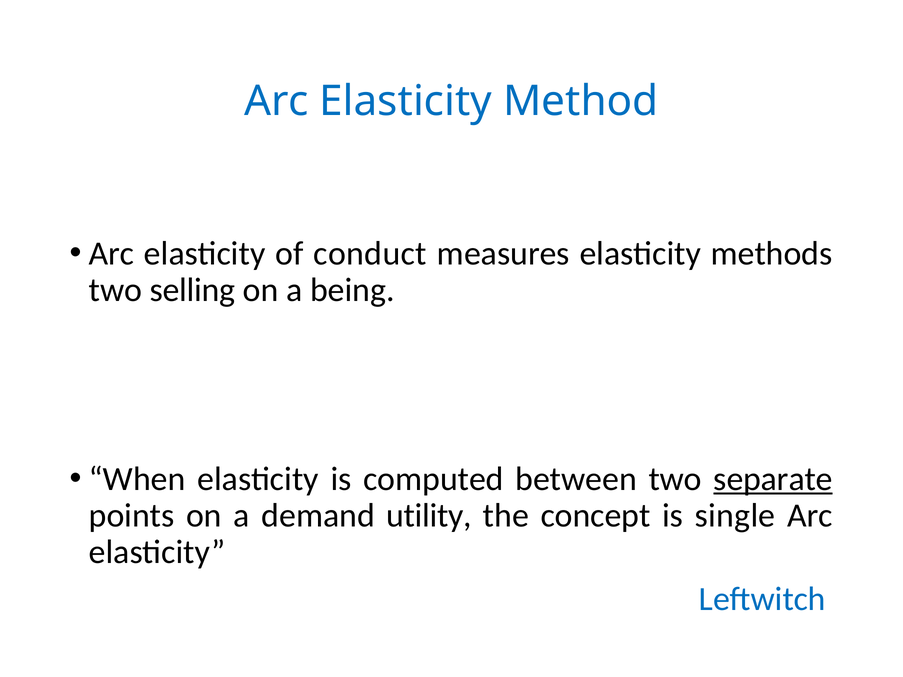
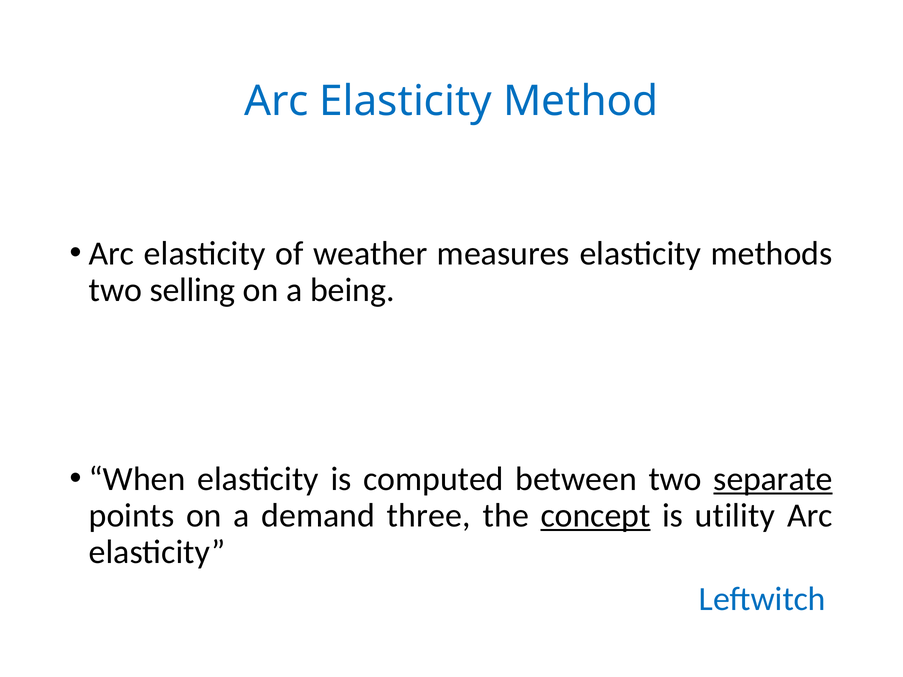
conduct: conduct -> weather (370, 254)
utility: utility -> three (429, 516)
concept underline: none -> present (596, 516)
single: single -> utility (735, 516)
